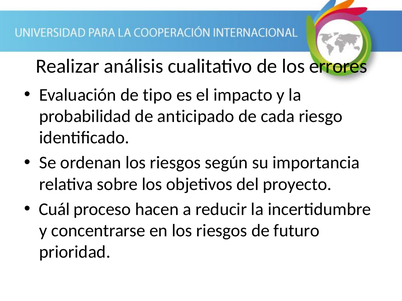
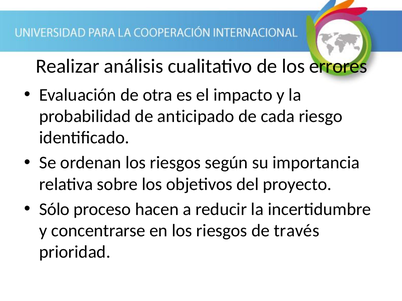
tipo: tipo -> otra (158, 95)
Cuál: Cuál -> Sólo (54, 209)
futuro: futuro -> través (297, 231)
